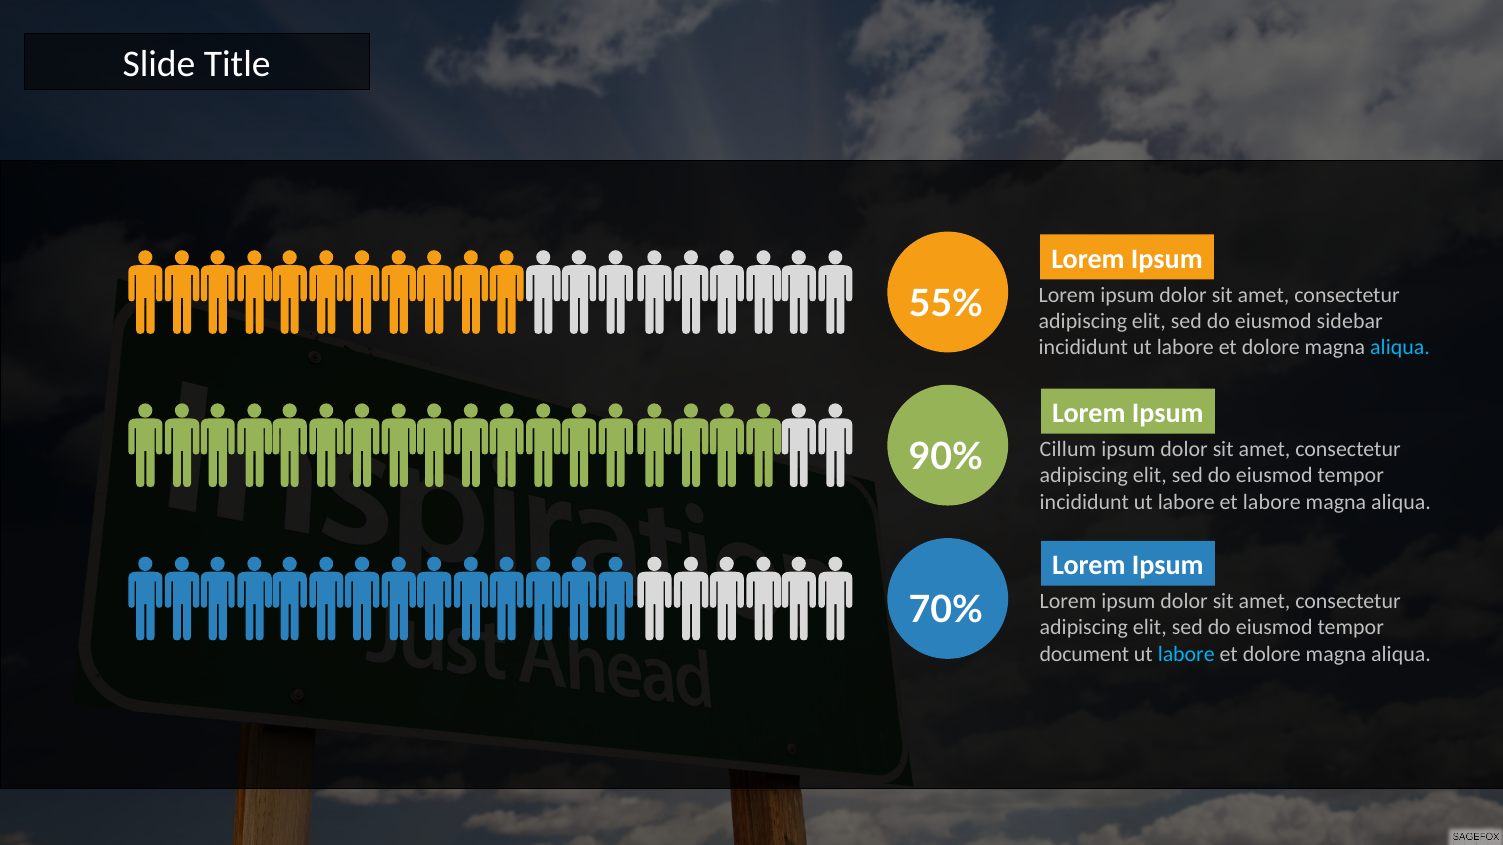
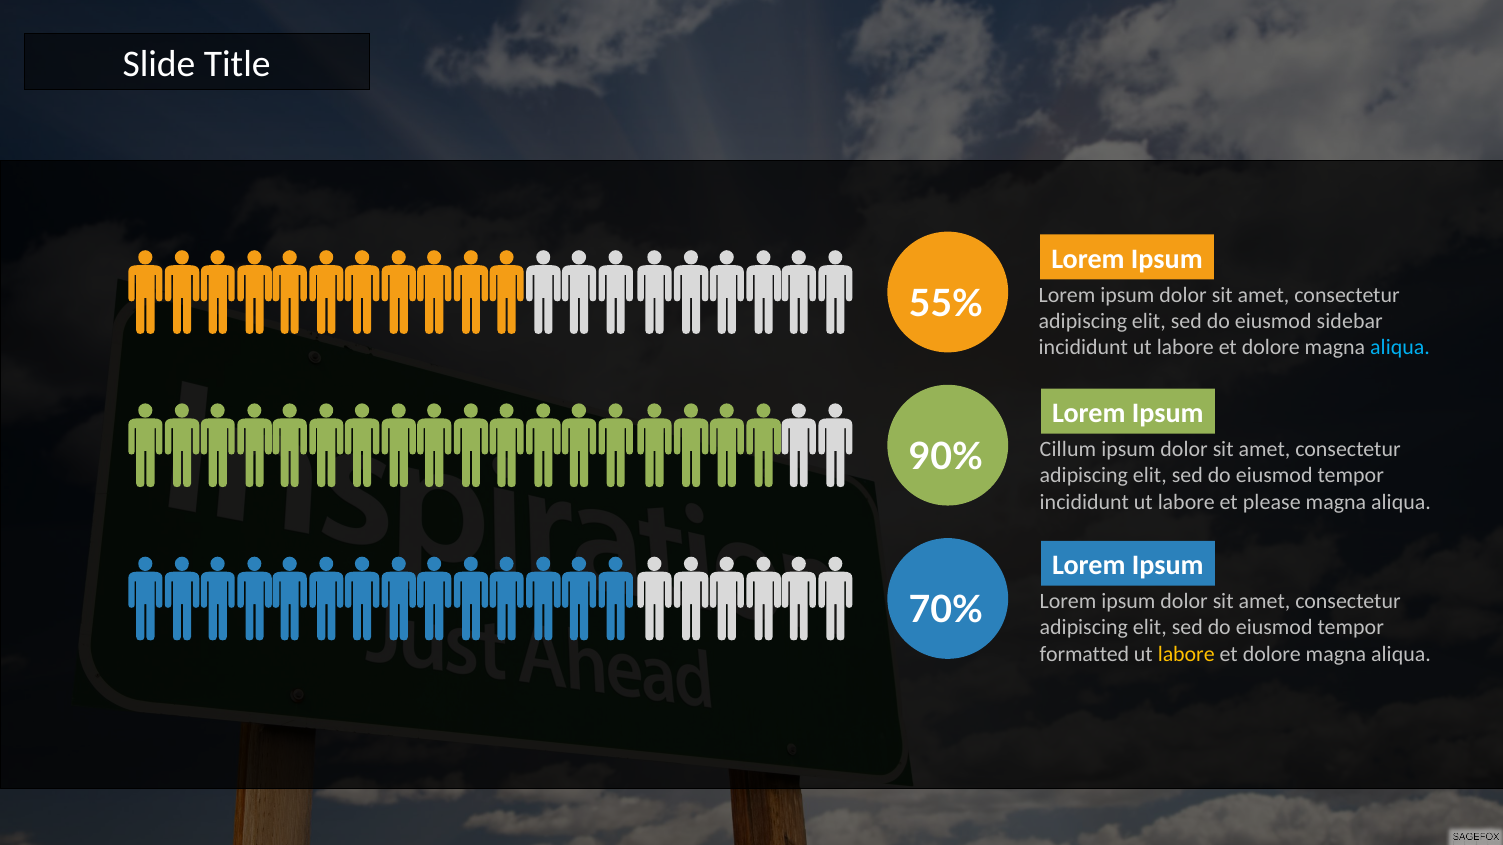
et labore: labore -> please (1272, 502)
document: document -> formatted (1084, 654)
labore colour: light blue -> yellow (1186, 654)
